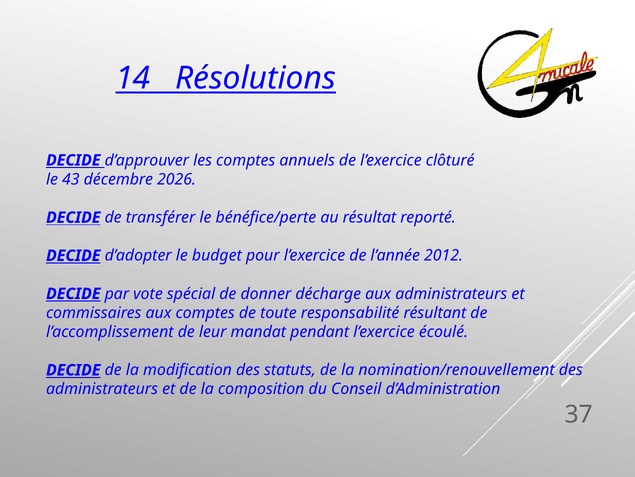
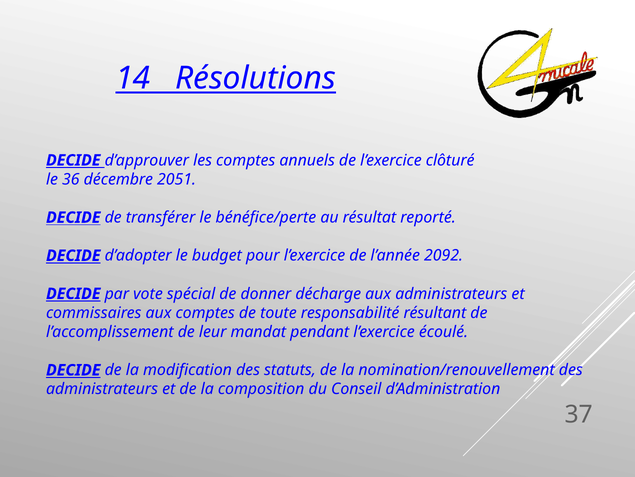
43: 43 -> 36 (71, 179)
2026: 2026 -> 2051 (177, 179)
2012: 2012 -> 2092 (444, 255)
